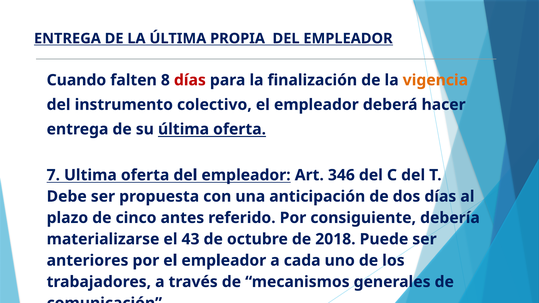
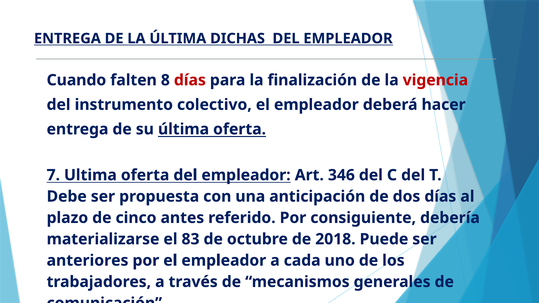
PROPIA: PROPIA -> DICHAS (238, 39)
vigencia colour: orange -> red (435, 80)
43: 43 -> 83 (191, 239)
